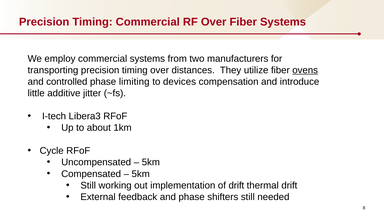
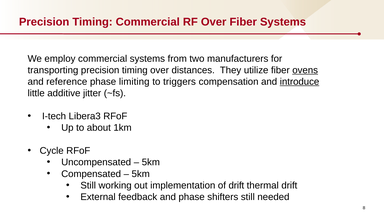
controlled: controlled -> reference (67, 82)
devices: devices -> triggers (180, 82)
introduce underline: none -> present (300, 82)
